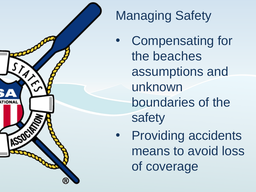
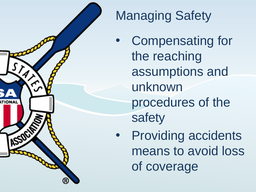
beaches: beaches -> reaching (177, 56)
boundaries: boundaries -> procedures (163, 102)
